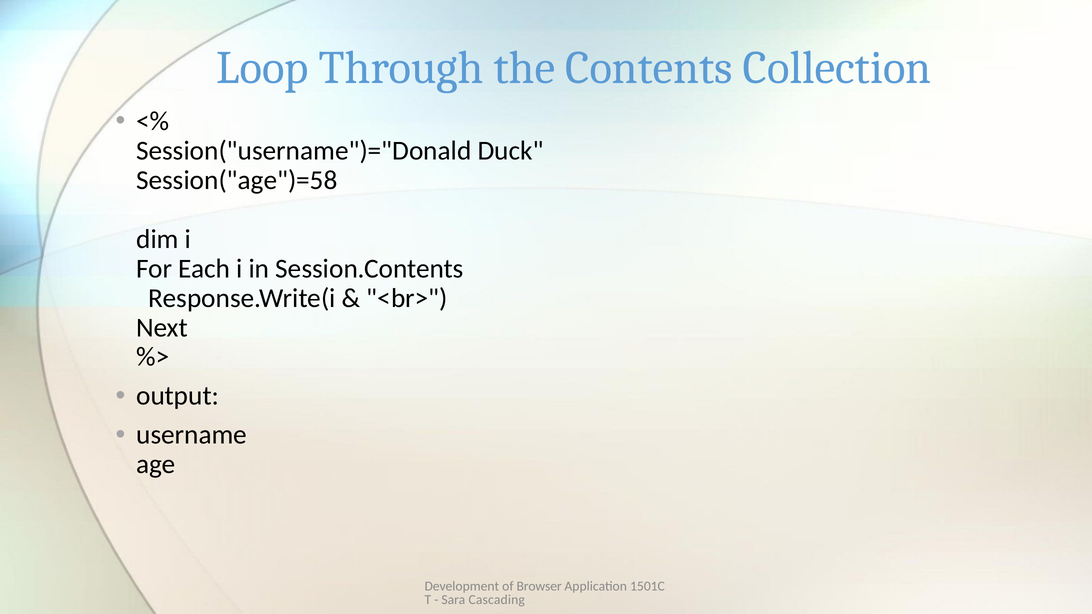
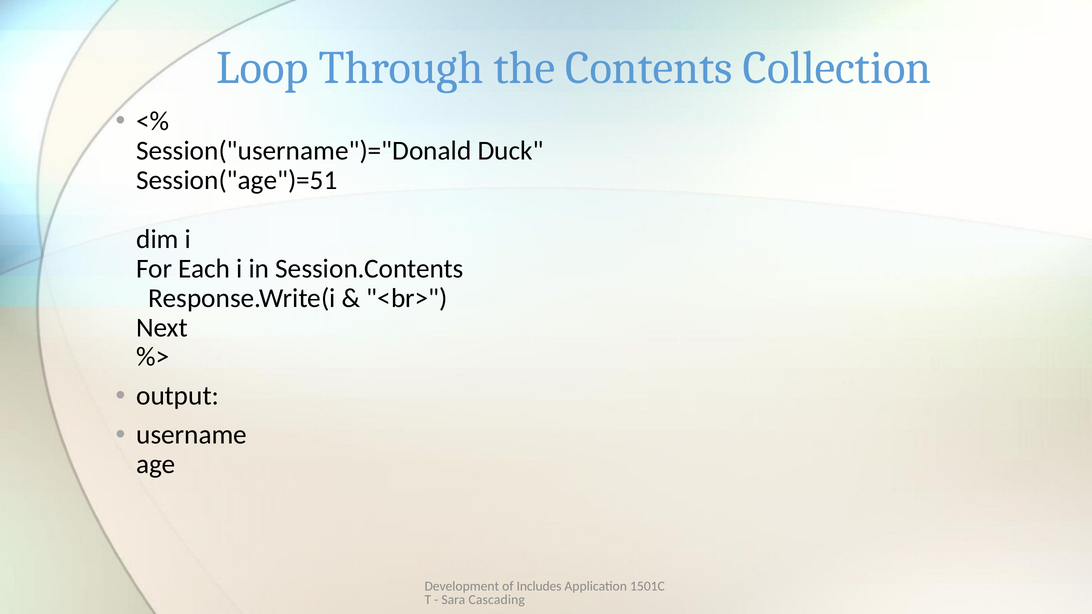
Session("age")=58: Session("age")=58 -> Session("age")=51 (237, 180)
Browser: Browser -> Includes (539, 586)
